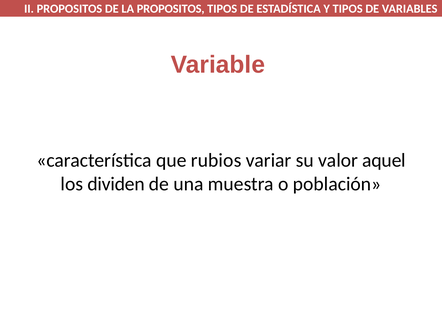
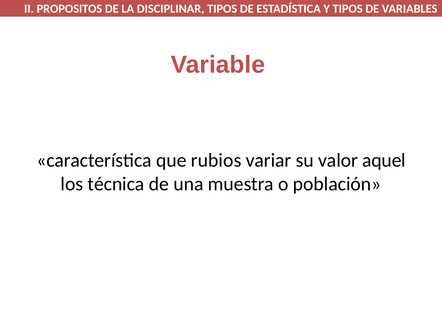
LA PROPOSITOS: PROPOSITOS -> DISCIPLINAR (171, 9)
dividen: dividen -> técnica (116, 184)
